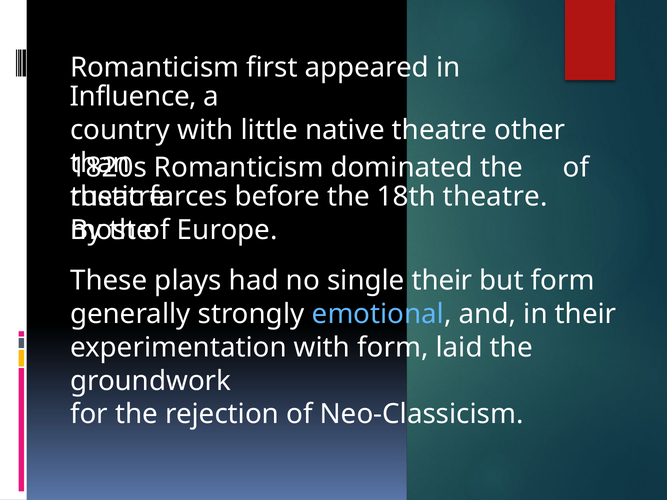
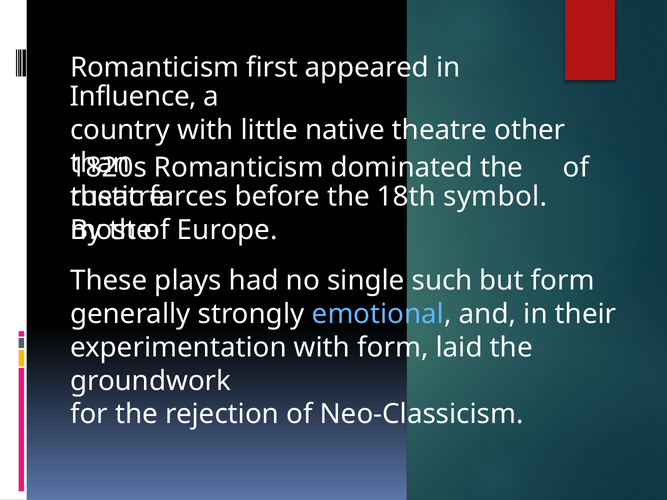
18th theatre: theatre -> symbol (495, 197)
single their: their -> such (442, 281)
